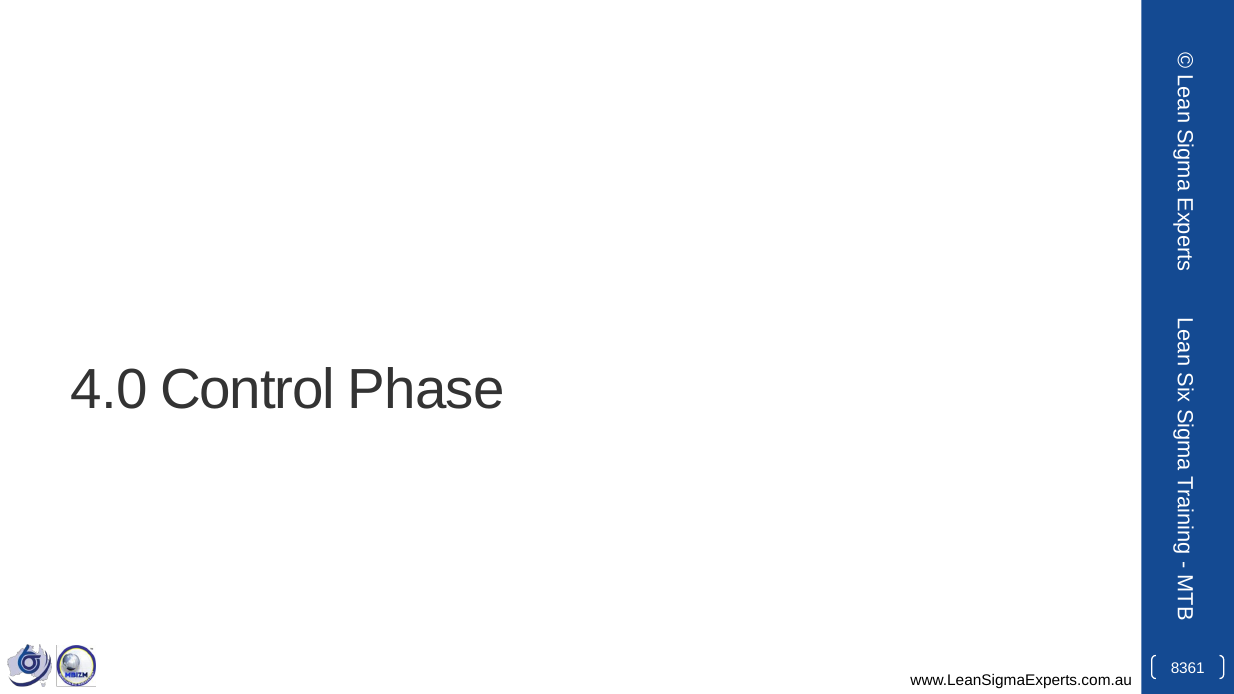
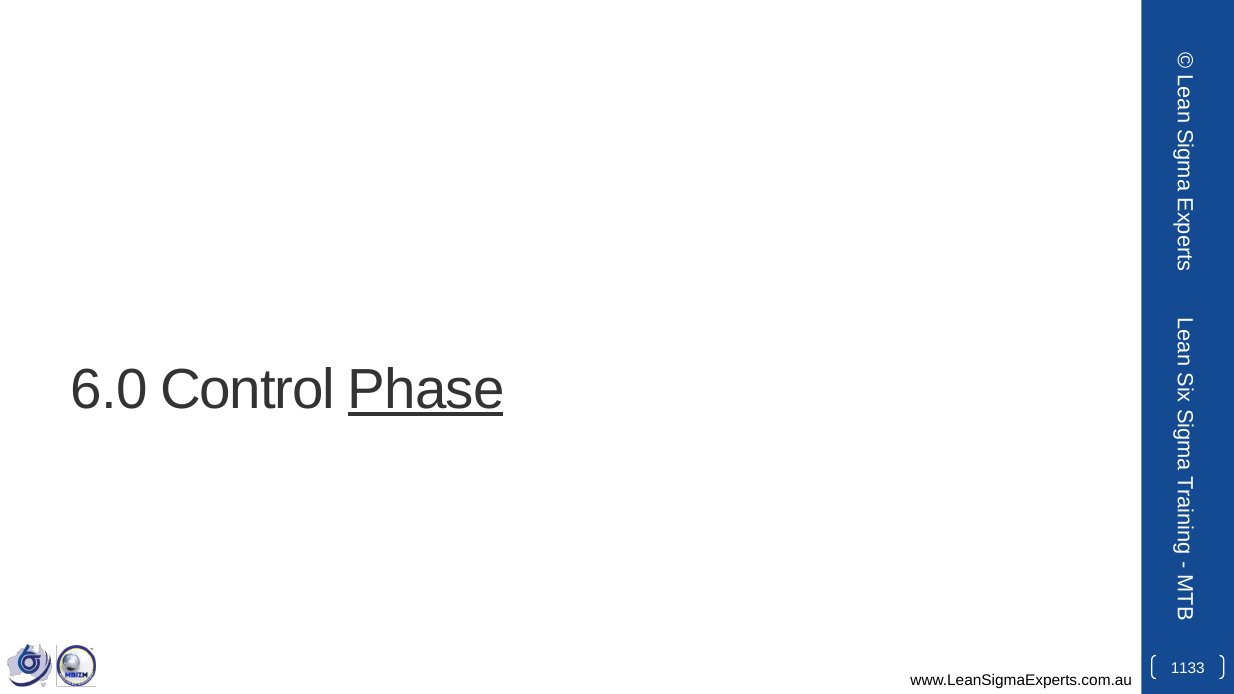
4.0: 4.0 -> 6.0 (109, 390)
Phase underline: none -> present (426, 390)
8361: 8361 -> 1133 (1188, 668)
